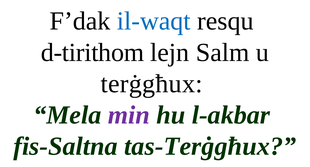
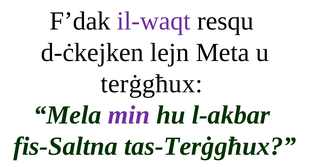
il-waqt colour: blue -> purple (154, 21)
d-tirithom: d-tirithom -> d-ċkejken (92, 52)
Salm: Salm -> Meta (223, 52)
